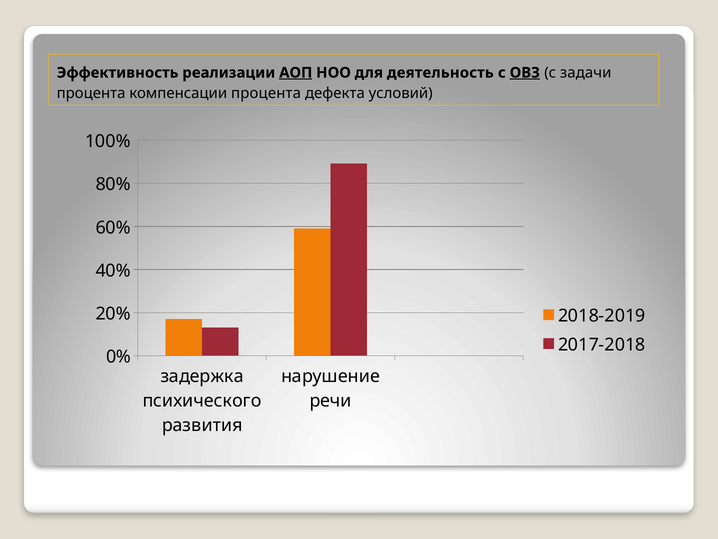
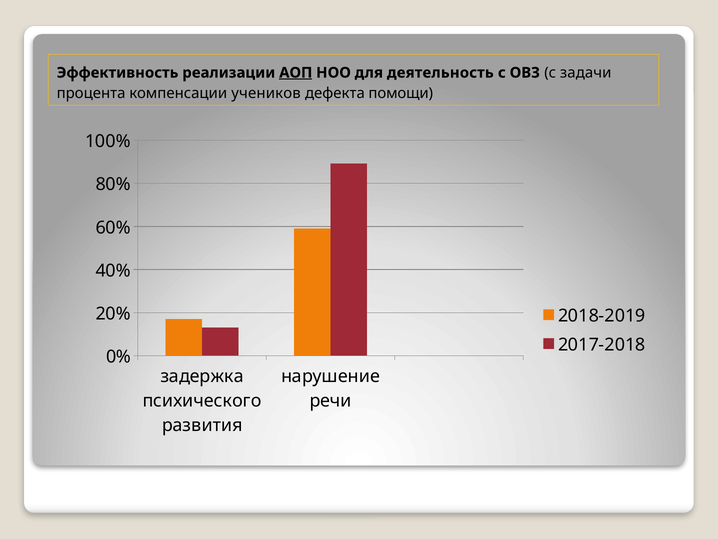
ОВЗ underline: present -> none (525, 73)
компенсации процента: процента -> учеников (266, 93)
условий: условий -> помощи (401, 93)
